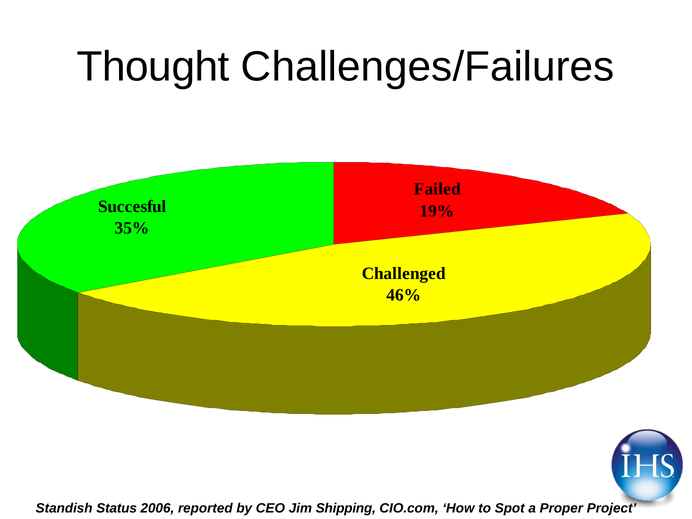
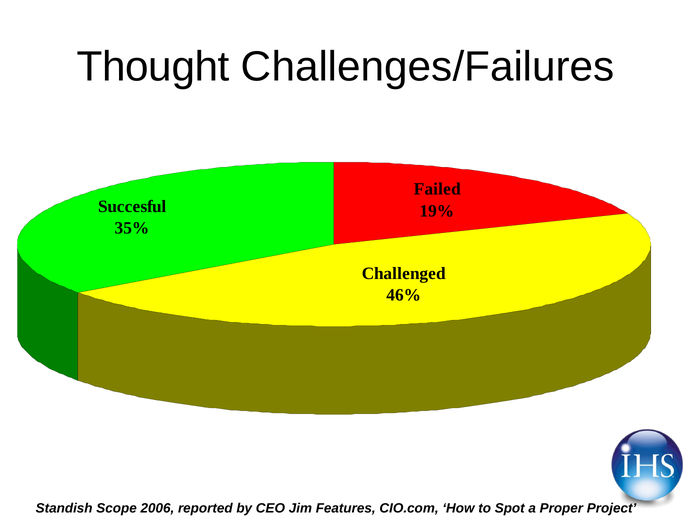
Status: Status -> Scope (117, 508)
Shipping: Shipping -> Features (346, 508)
